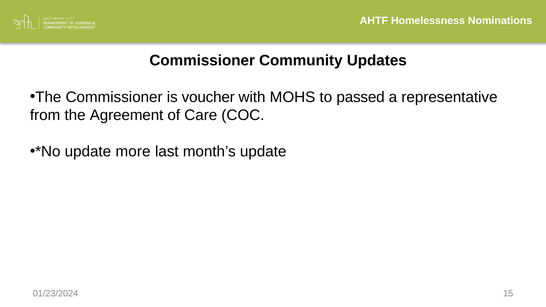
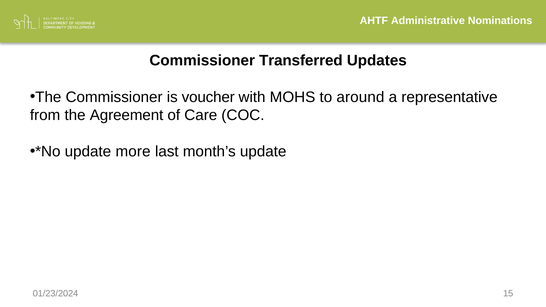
Homelessness: Homelessness -> Administrative (428, 21)
Community: Community -> Transferred (301, 61)
passed: passed -> around (360, 97)
